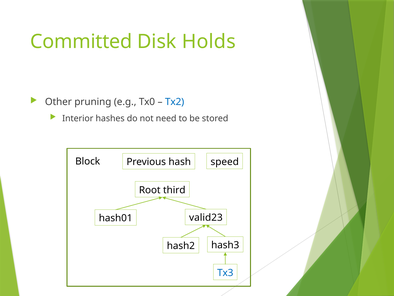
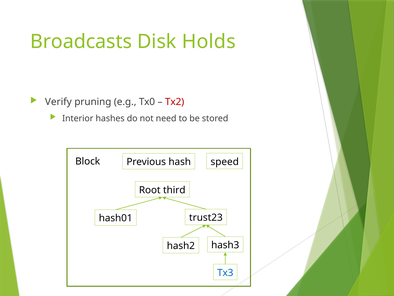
Committed: Committed -> Broadcasts (81, 41)
Other: Other -> Verify (58, 102)
Tx2 colour: blue -> red (175, 102)
valid23: valid23 -> trust23 (206, 217)
